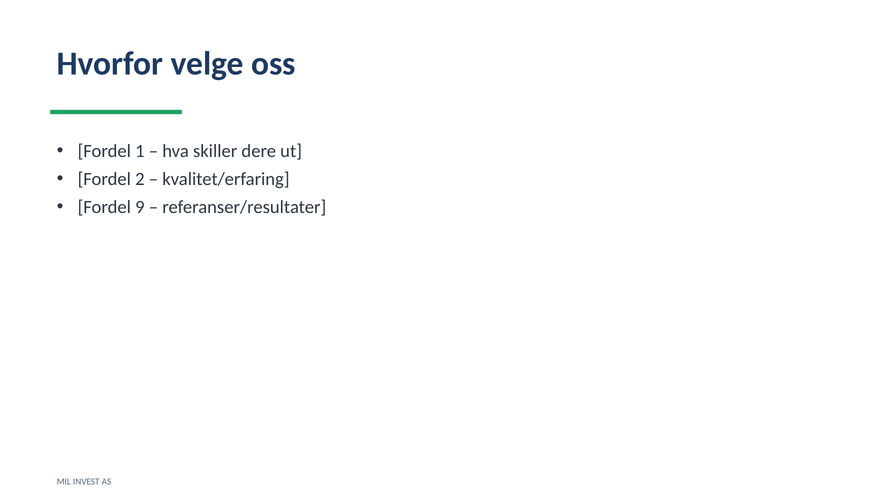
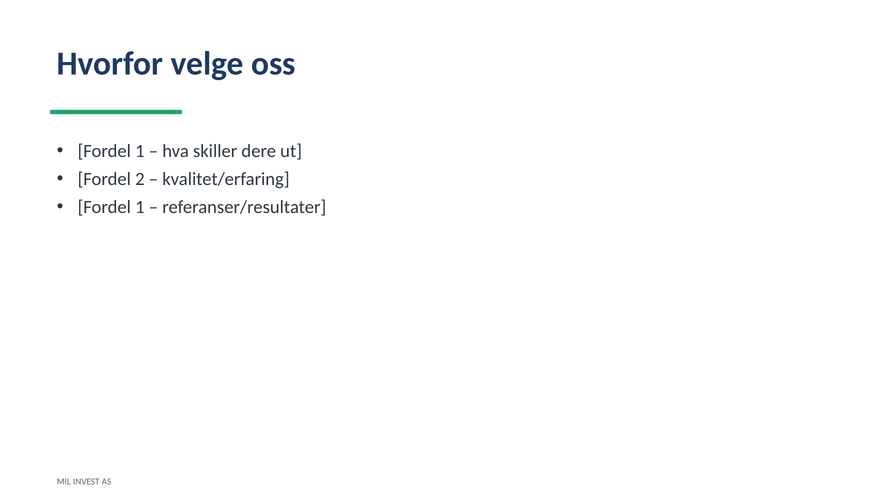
9: 9 -> 1 (140, 207)
